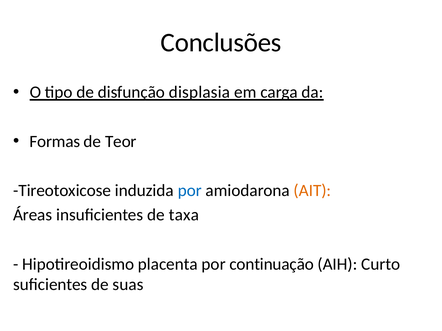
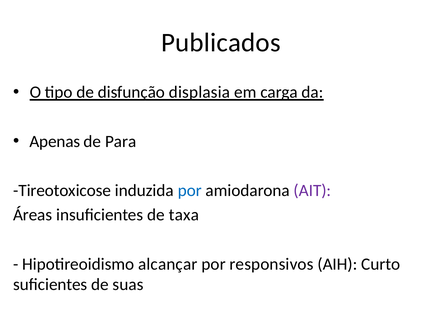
Conclusões: Conclusões -> Publicados (221, 43)
Formas: Formas -> Apenas (55, 142)
Teor: Teor -> Para (121, 142)
AIT colour: orange -> purple (312, 191)
placenta: placenta -> alcançar (168, 264)
continuação: continuação -> responsivos (272, 264)
